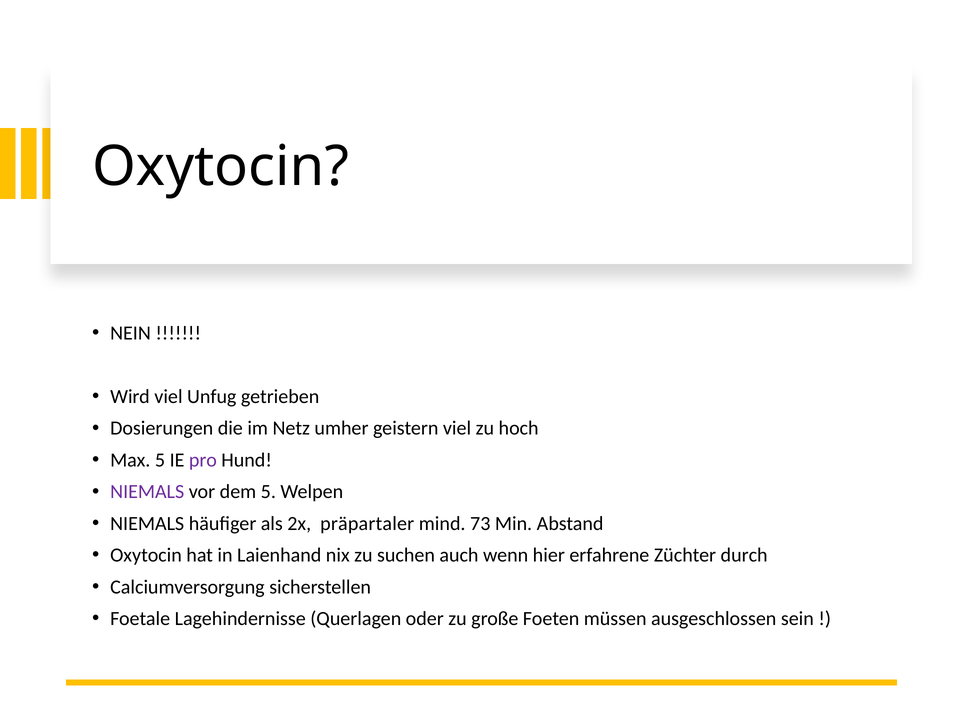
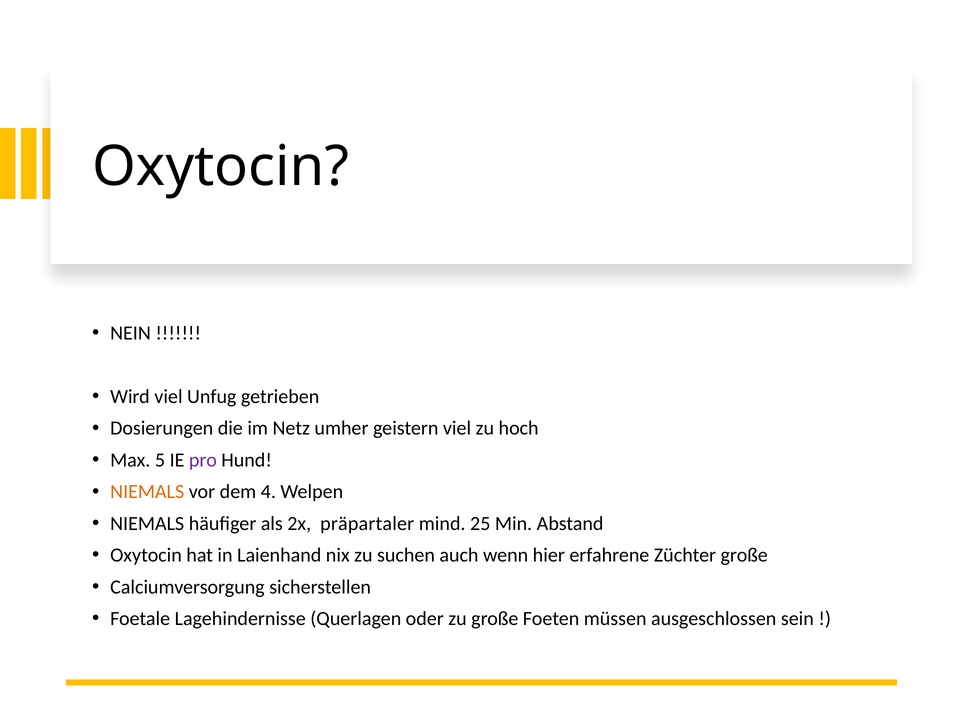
NIEMALS colour: purple -> orange (147, 492)
dem 5: 5 -> 4 (268, 492)
73: 73 -> 25 (480, 524)
Züchter durch: durch -> große (744, 555)
